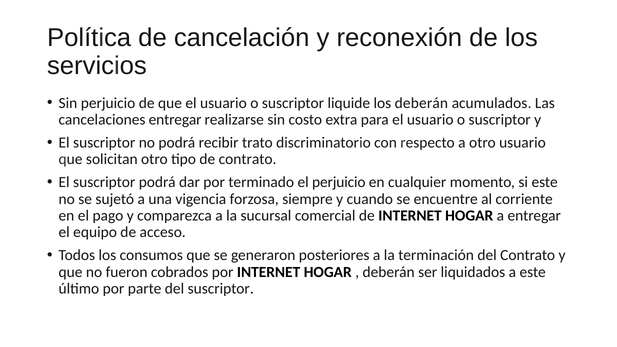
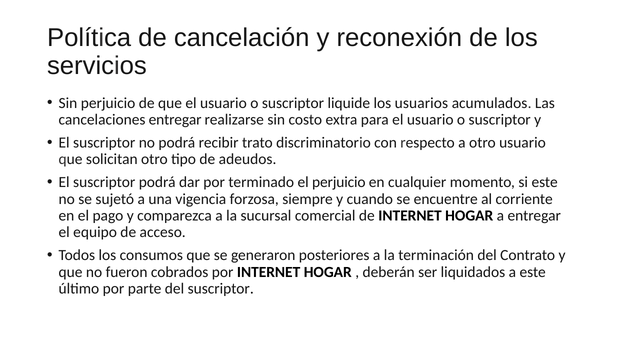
los deberán: deberán -> usuarios (421, 103)
de contrato: contrato -> adeudos (248, 159)
